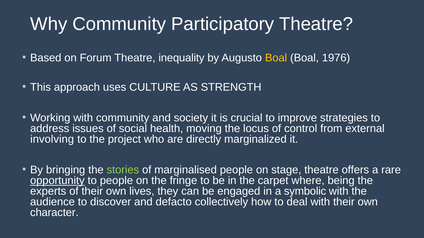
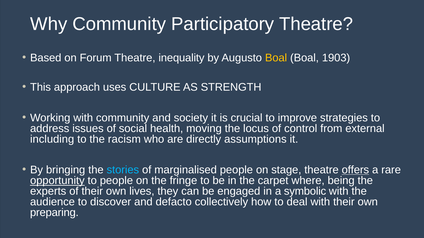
1976: 1976 -> 1903 (336, 58)
involving: involving -> including (52, 140)
project: project -> racism (124, 140)
marginalized: marginalized -> assumptions (255, 140)
stories colour: light green -> light blue (123, 170)
offers underline: none -> present (355, 170)
character: character -> preparing (54, 213)
